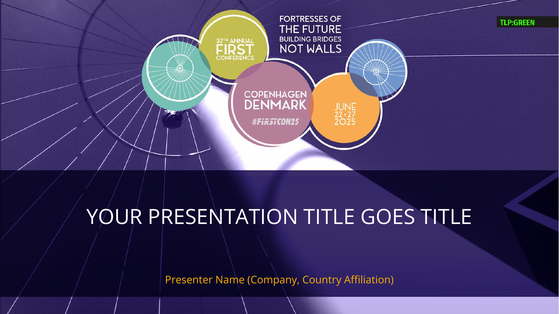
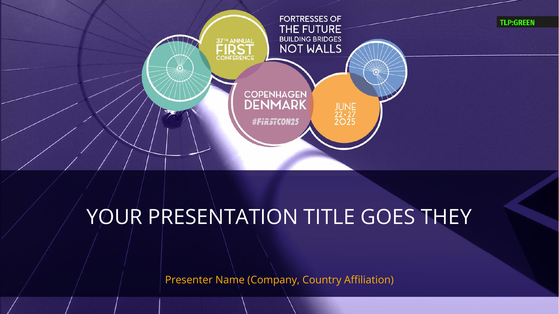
GOES TITLE: TITLE -> THEY (446, 218)
